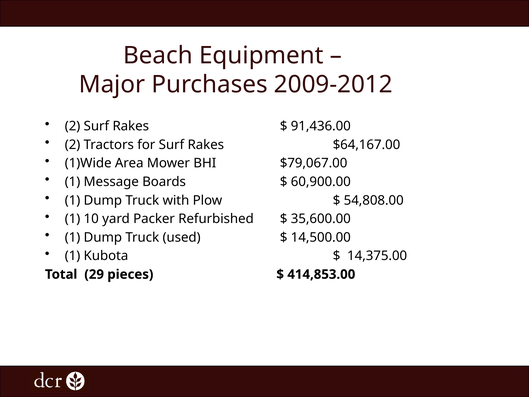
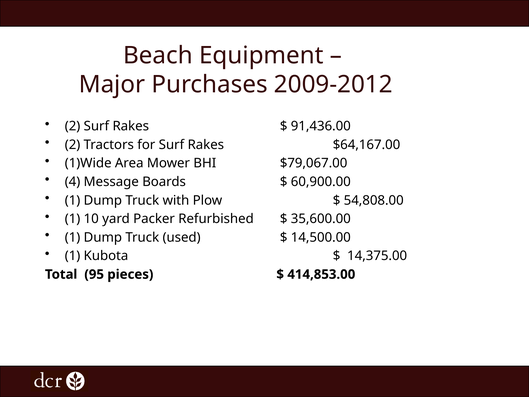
1: 1 -> 4 (73, 182)
29: 29 -> 95 (94, 274)
